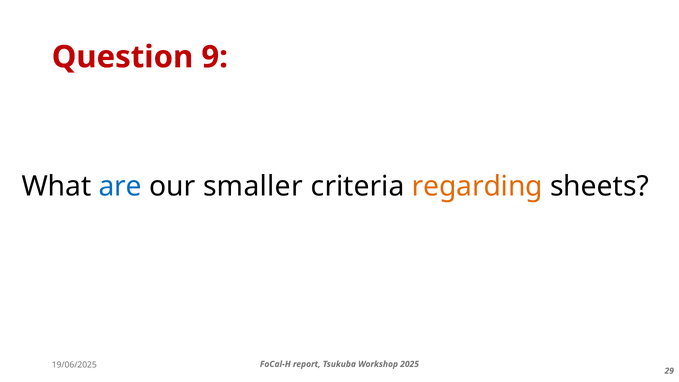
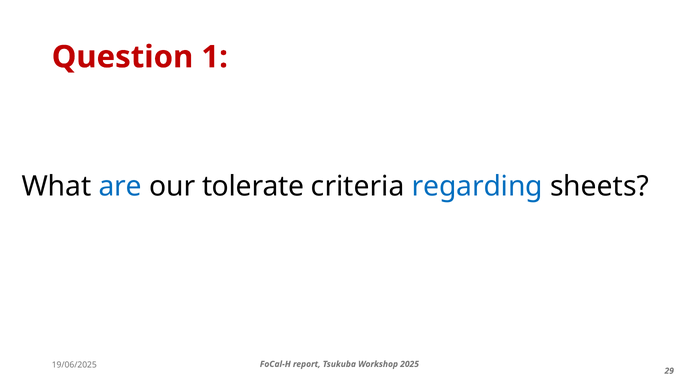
9: 9 -> 1 (215, 57)
smaller: smaller -> tolerate (253, 186)
regarding colour: orange -> blue (477, 186)
